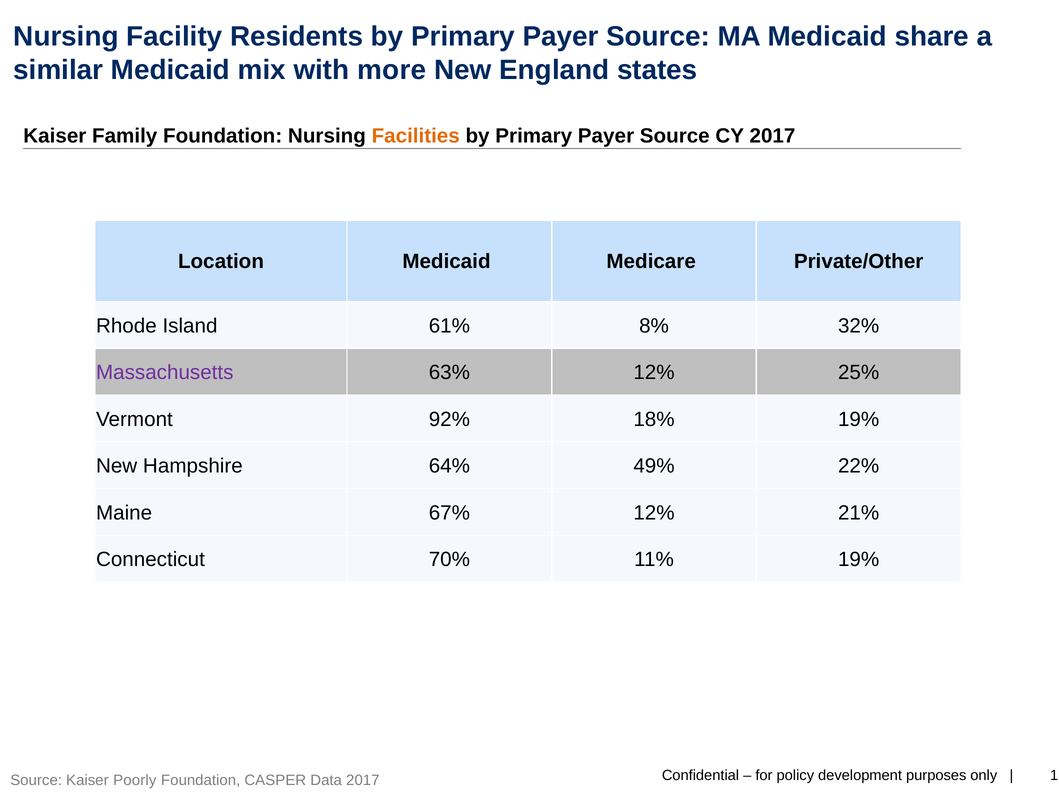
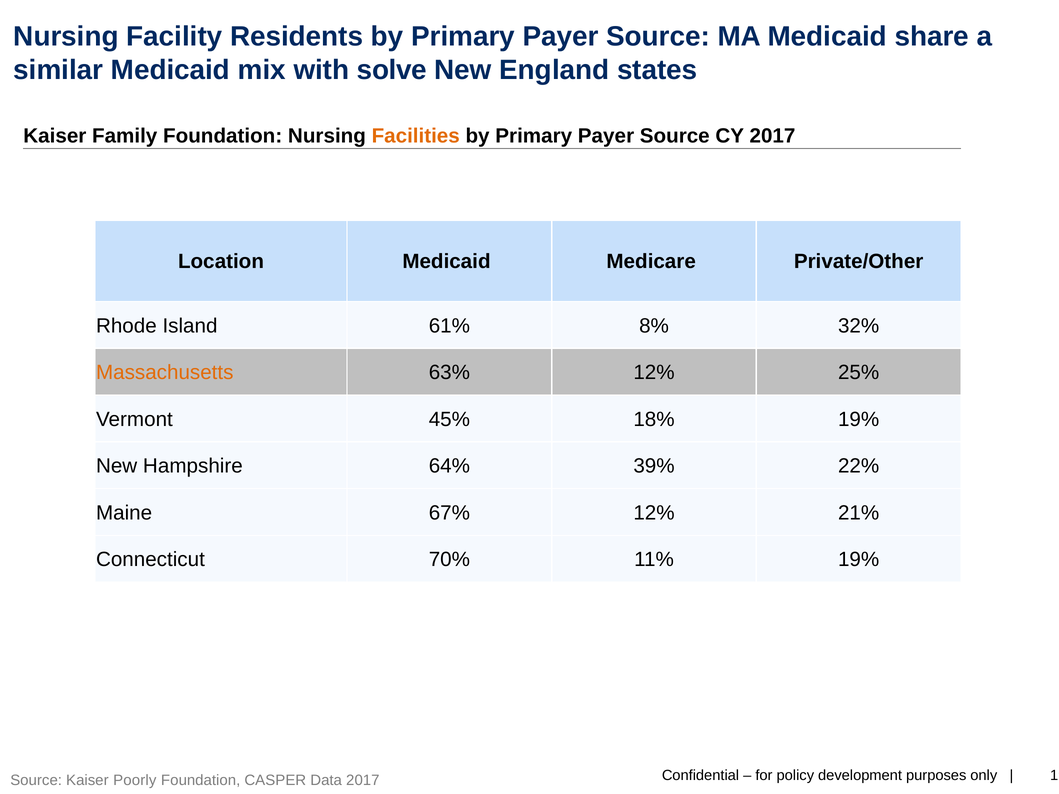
more: more -> solve (392, 70)
Massachusetts colour: purple -> orange (165, 373)
92%: 92% -> 45% (449, 419)
49%: 49% -> 39% (654, 466)
